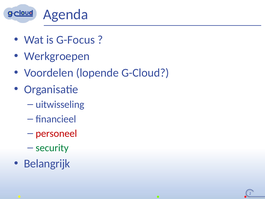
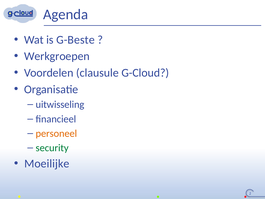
G-Focus: G-Focus -> G-Beste (75, 40)
lopende: lopende -> clausule (97, 73)
personeel colour: red -> orange (56, 133)
Belangrijk: Belangrijk -> Moeilijke (47, 163)
